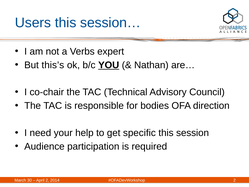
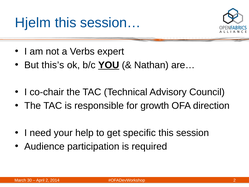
Users: Users -> Hjelm (33, 23)
bodies: bodies -> growth (155, 106)
